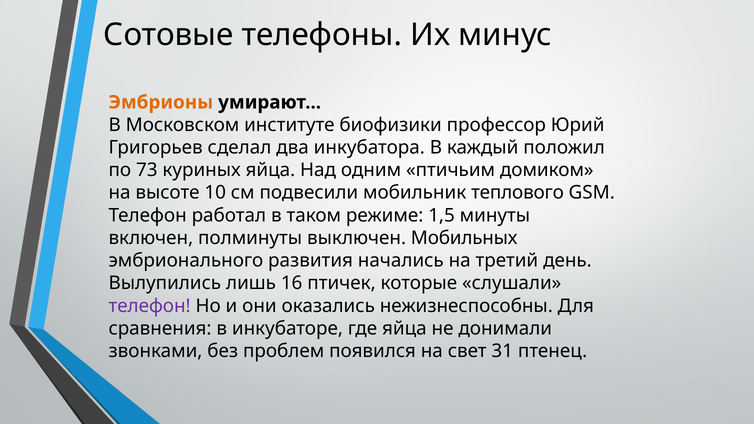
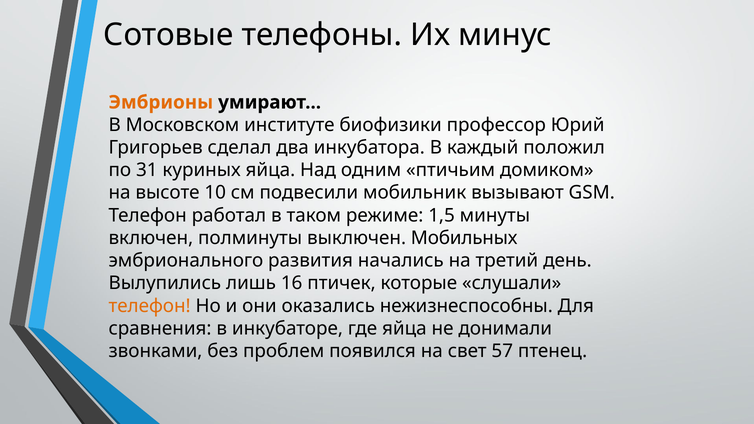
73: 73 -> 31 (147, 170)
теплового: теплового -> вызывают (517, 193)
телефон colour: purple -> orange (150, 306)
31: 31 -> 57 (502, 351)
